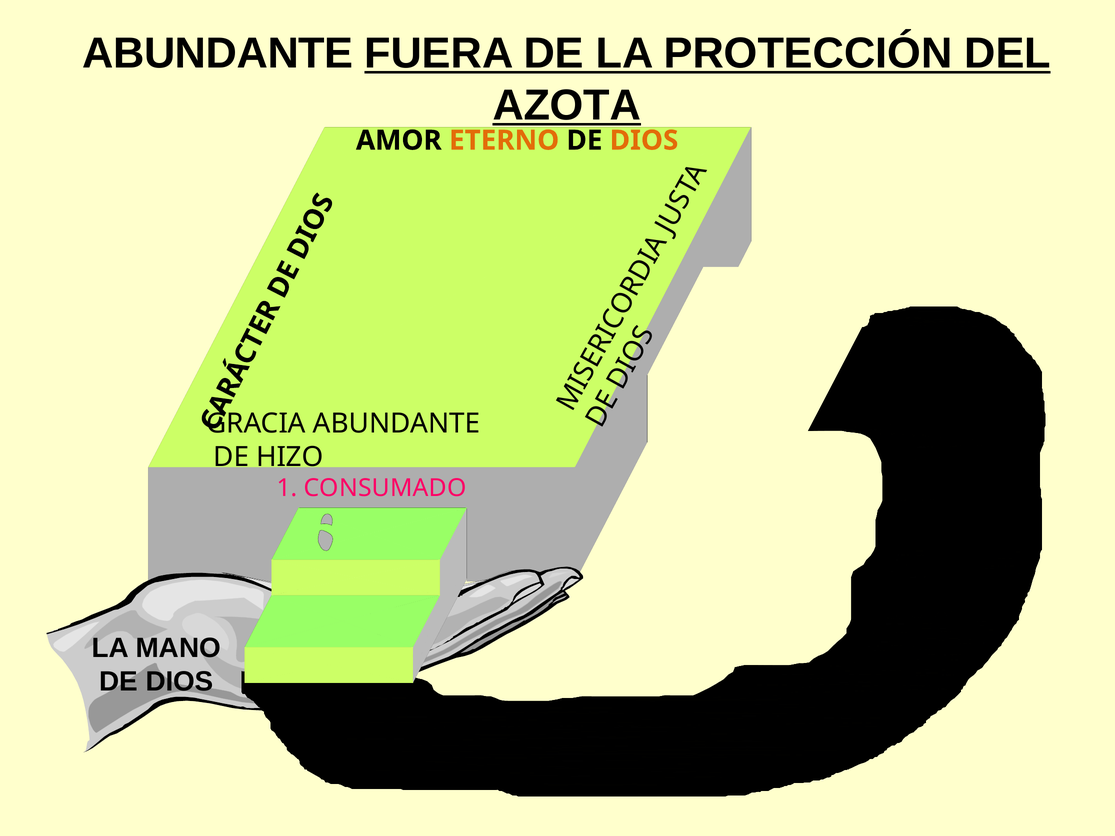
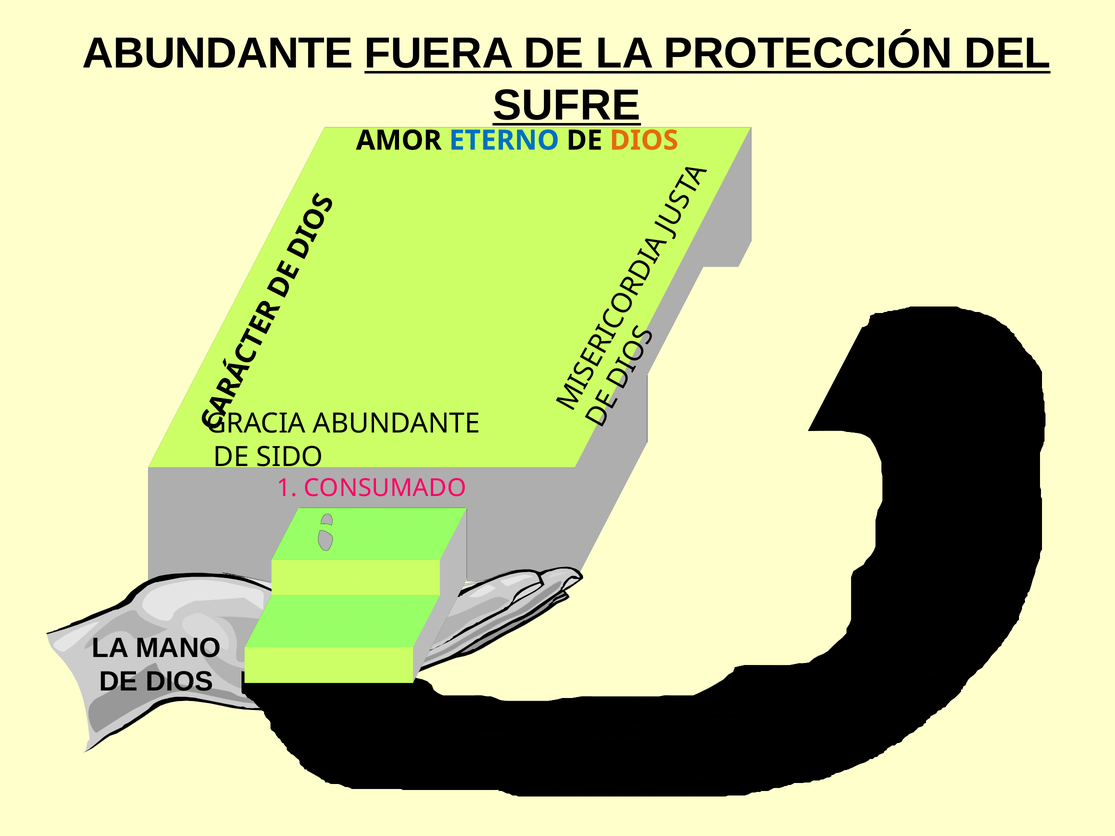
AZOTA: AZOTA -> SUFRE (567, 105)
ETERNO colour: orange -> blue (504, 140)
HIZO: HIZO -> SIDO (290, 457)
